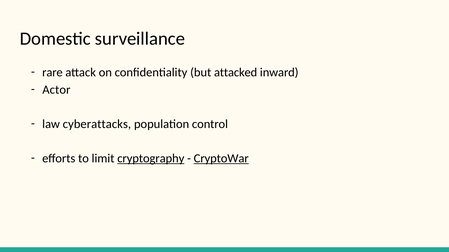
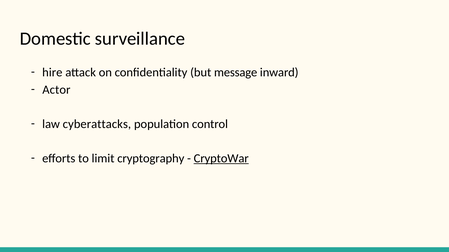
rare: rare -> hire (52, 73)
attacked: attacked -> message (236, 73)
cryptography underline: present -> none (151, 159)
